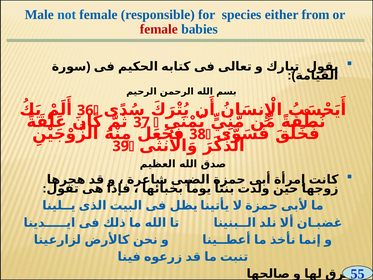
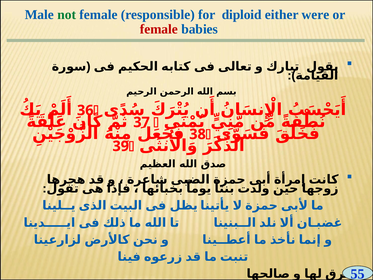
not colour: blue -> green (67, 15)
species: species -> diploid (242, 15)
from: from -> were (316, 15)
